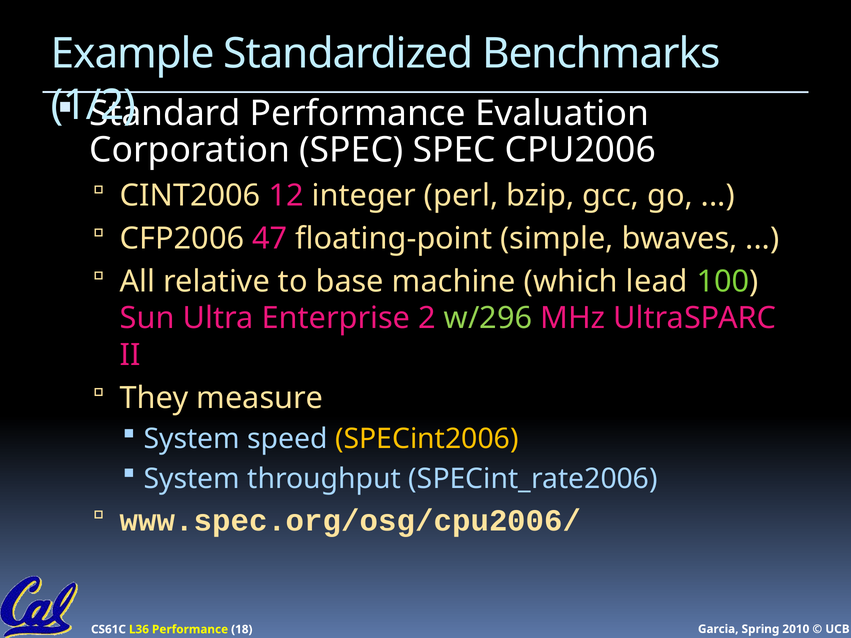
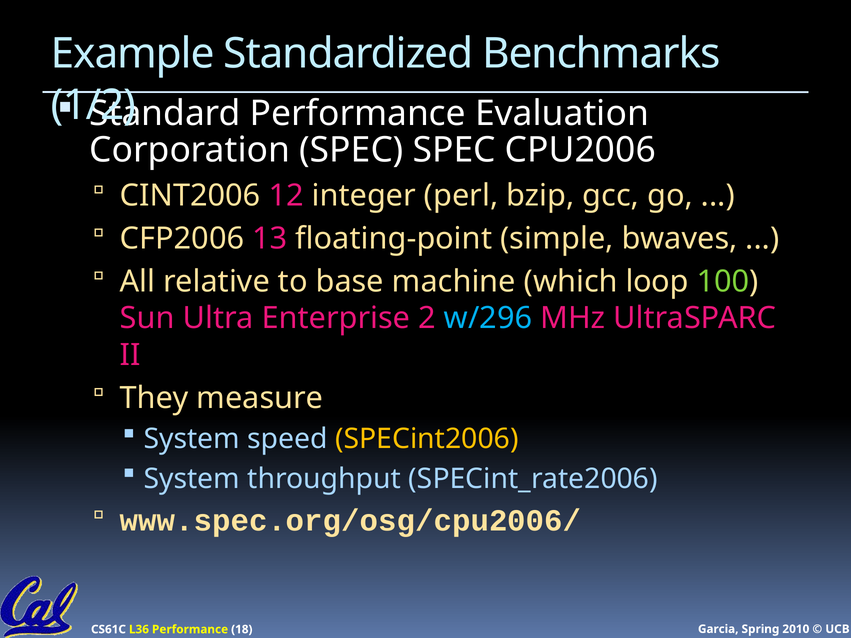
47: 47 -> 13 (270, 239)
lead: lead -> loop (657, 282)
w/296 colour: light green -> light blue (488, 318)
